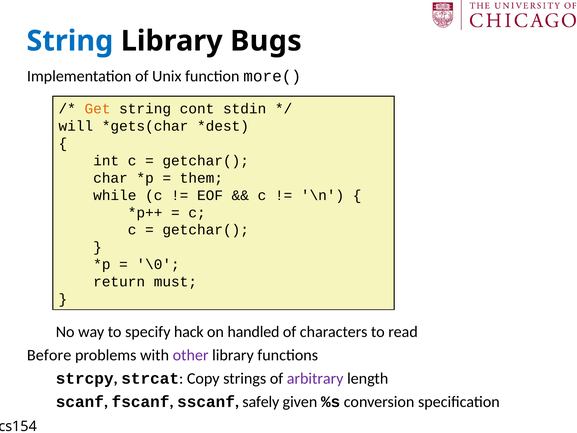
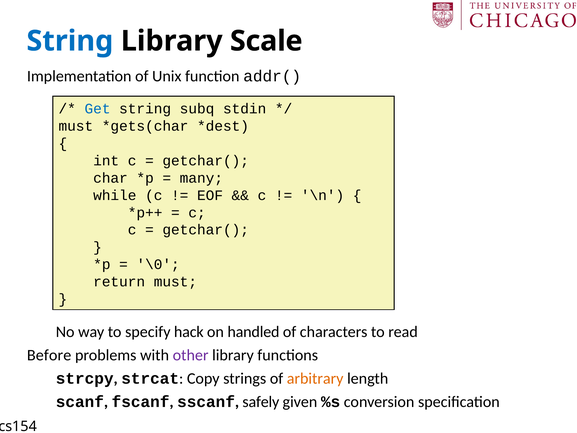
Bugs: Bugs -> Scale (266, 41)
more(: more( -> addr( (272, 76)
Get colour: orange -> blue (98, 109)
cont: cont -> subq (197, 109)
will: will -> must (76, 126)
them: them -> many (201, 178)
arbitrary colour: purple -> orange (315, 378)
